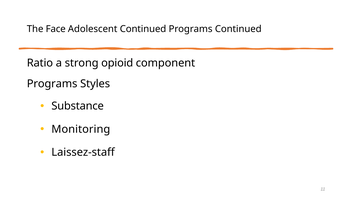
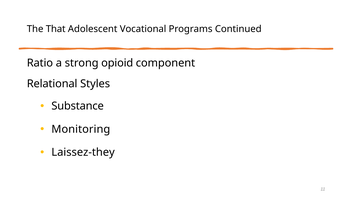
Face: Face -> That (56, 29)
Adolescent Continued: Continued -> Vocational (143, 29)
Programs: Programs -> Relational (52, 84)
Laissez-staff: Laissez-staff -> Laissez-they (83, 152)
